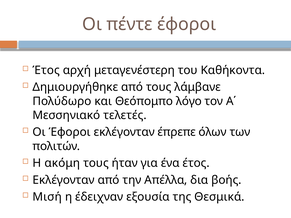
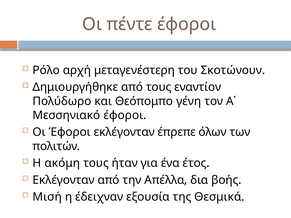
Έτος: Έτος -> Ρόλο (46, 70)
Καθήκοντα: Καθήκοντα -> Σκοτώνουν (233, 70)
λάμβανε: λάμβανε -> εναντίον (198, 87)
λόγο: λόγο -> γένη (189, 101)
Μεσσηνιακό τελετές: τελετές -> έφοροι (125, 115)
